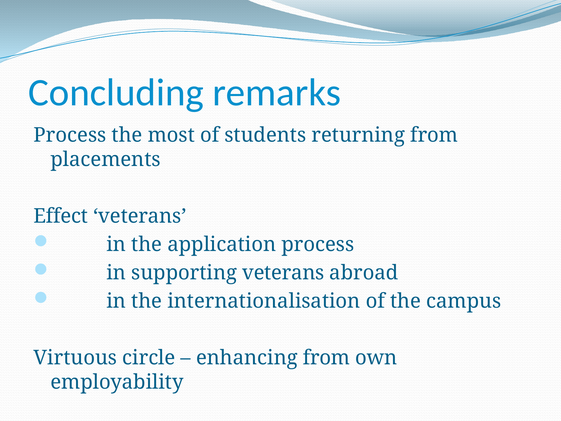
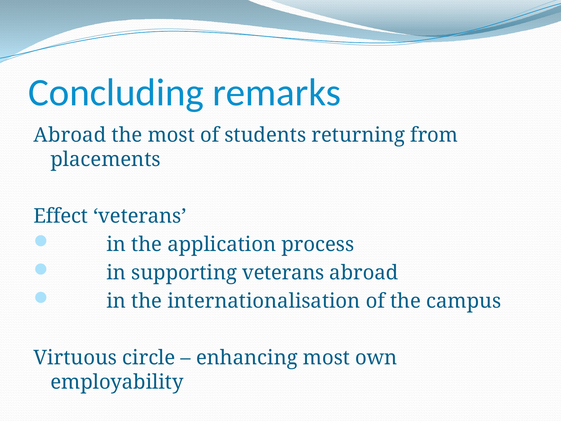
Process: Process -> Abroad (70, 135)
enhancing from: from -> most (326, 358)
